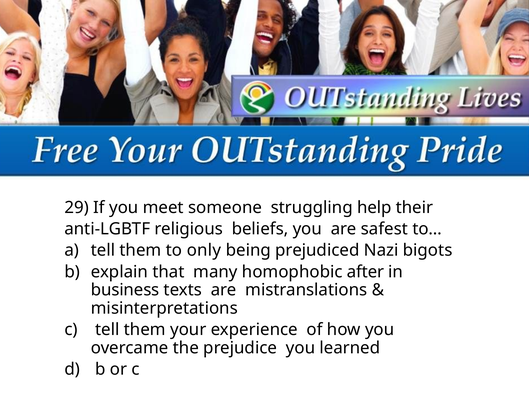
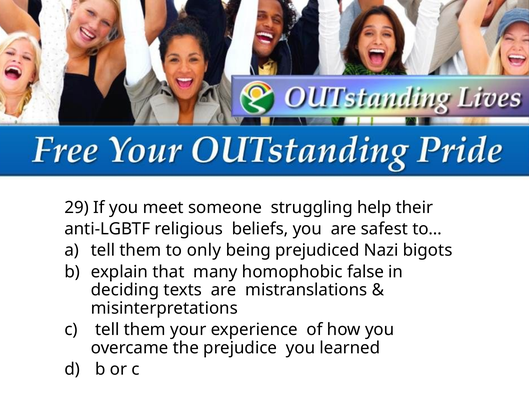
after: after -> false (365, 272)
business: business -> deciding (125, 290)
